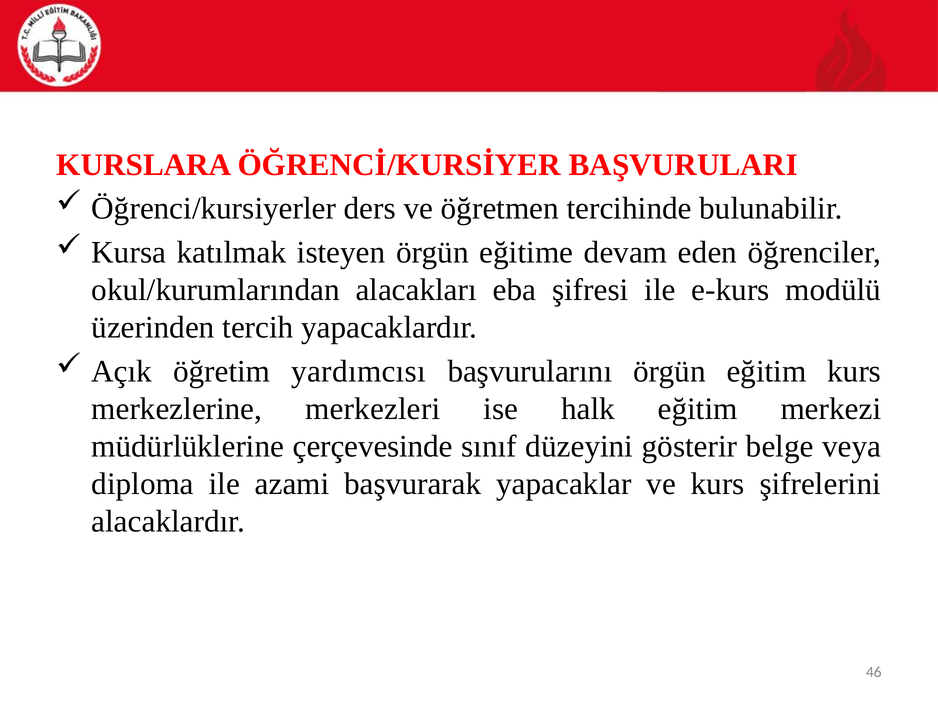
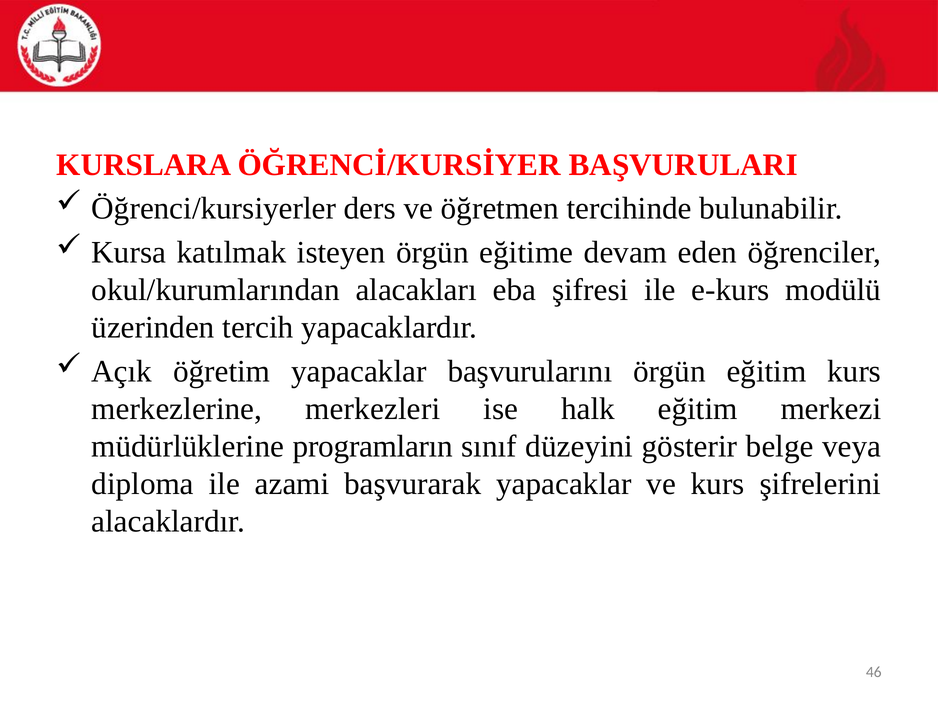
öğretim yardımcısı: yardımcısı -> yapacaklar (359, 371)
çerçevesinde: çerçevesinde -> programların (373, 446)
